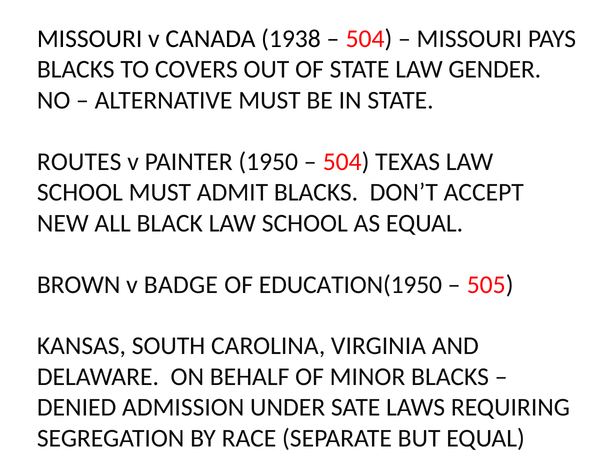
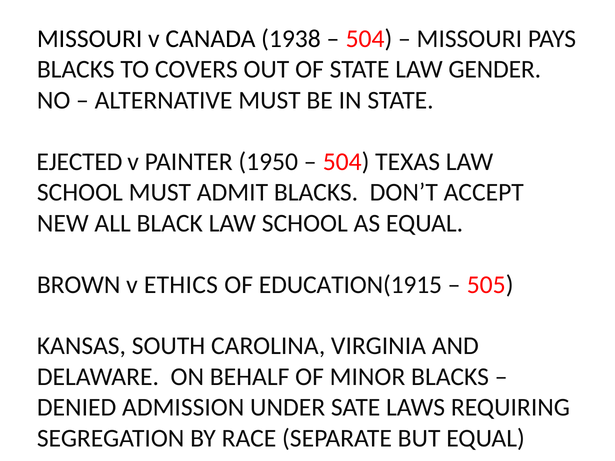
ROUTES: ROUTES -> EJECTED (79, 162)
BADGE: BADGE -> ETHICS (181, 285)
EDUCATION(1950: EDUCATION(1950 -> EDUCATION(1915 (350, 285)
